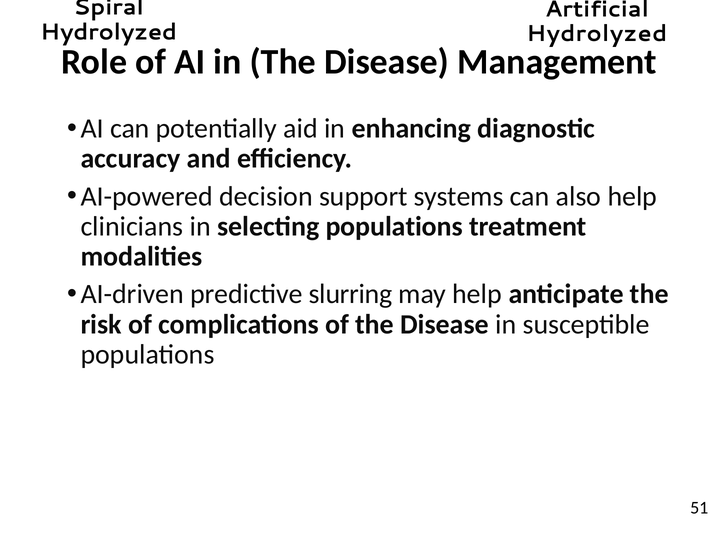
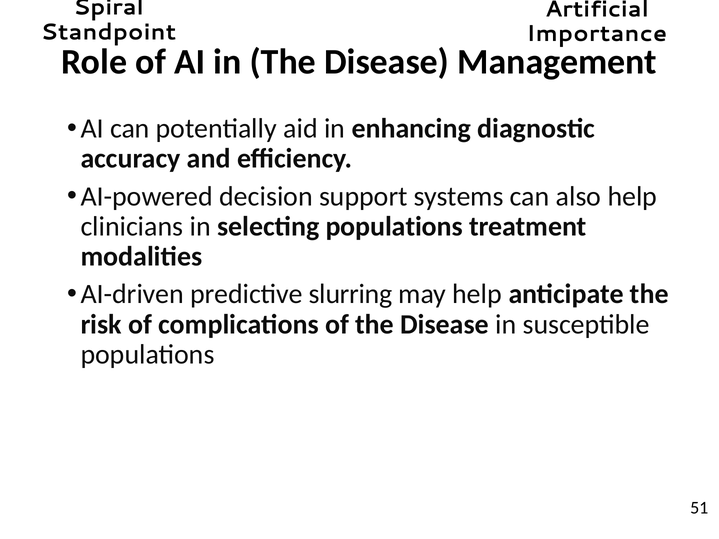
Hydrolyzed: Hydrolyzed -> Standpoint (108, 32)
Hydrolyzed: Hydrolyzed -> Importance (597, 34)
